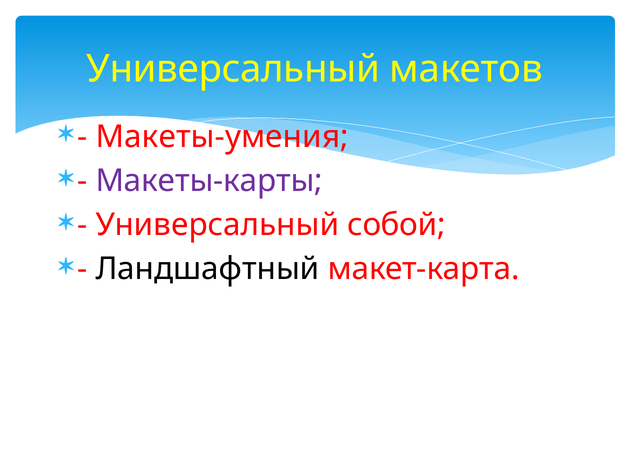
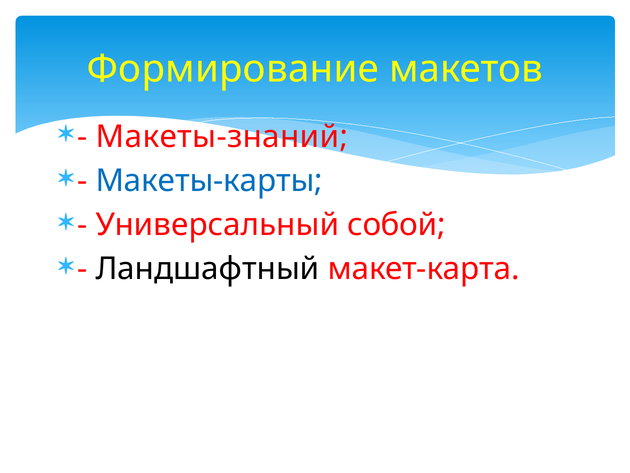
Универсальный: Универсальный -> Формирование (233, 69)
Макеты-умения: Макеты-умения -> Макеты-знаний (222, 136)
Макеты-карты colour: purple -> blue (209, 181)
